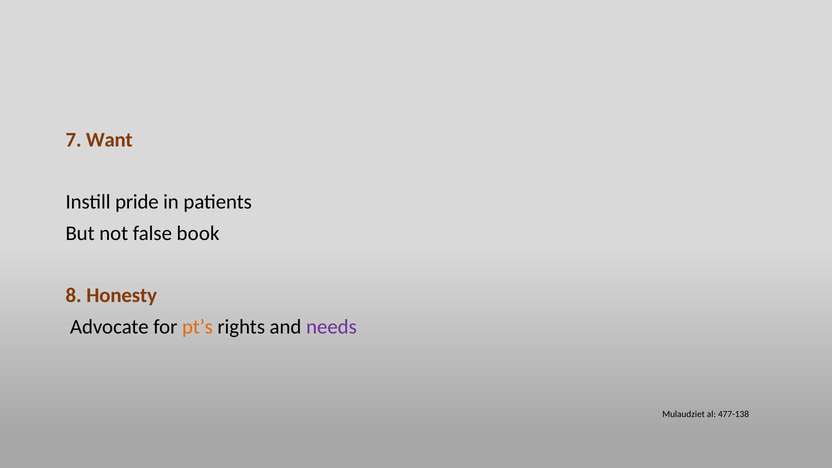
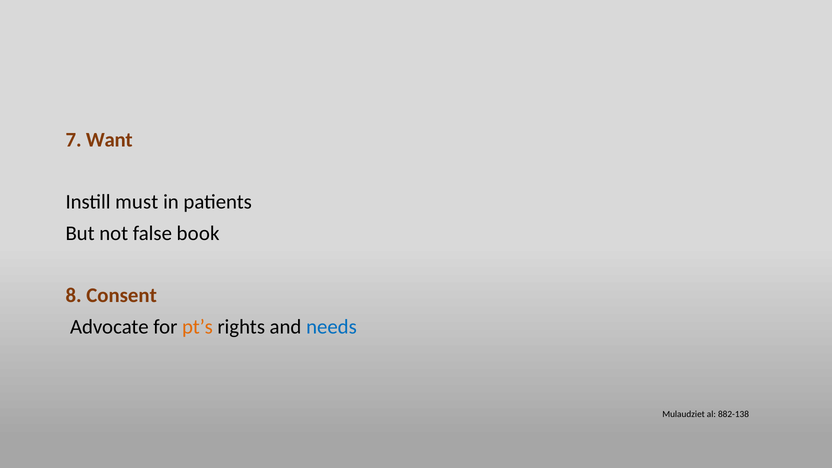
pride: pride -> must (137, 202)
Honesty: Honesty -> Consent (122, 296)
needs colour: purple -> blue (331, 327)
477-138: 477-138 -> 882-138 (734, 414)
